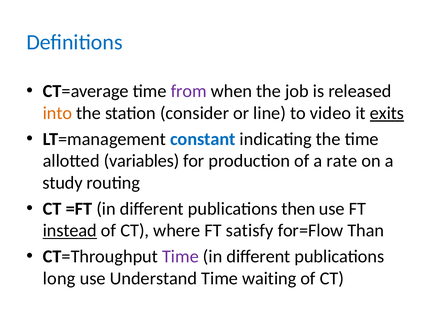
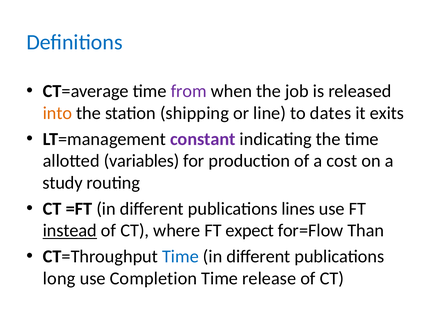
consider: consider -> shipping (194, 113)
video: video -> dates (331, 113)
exits underline: present -> none (387, 113)
constant colour: blue -> purple (203, 139)
rate: rate -> cost (342, 161)
then: then -> lines (298, 209)
satisfy: satisfy -> expect (250, 231)
Time colour: purple -> blue (180, 257)
Understand: Understand -> Completion (153, 279)
waiting: waiting -> release (269, 279)
